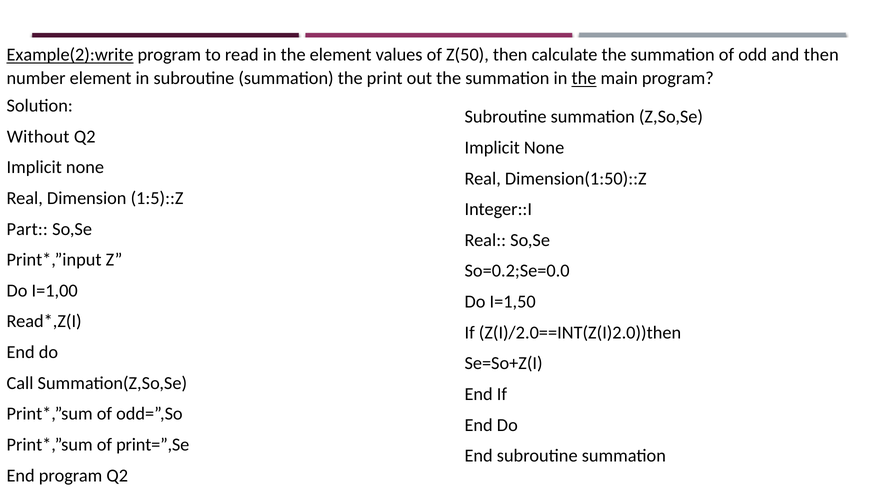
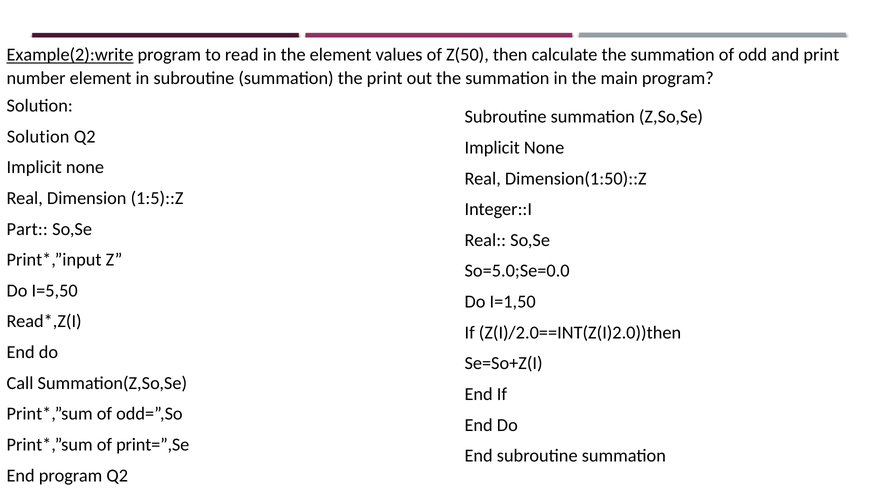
and then: then -> print (821, 55)
the underline: present -> none (584, 78)
Without: Without -> Solution (38, 137)
So=0.2;Se=0.0: So=0.2;Se=0.0 -> So=5.0;Se=0.0 (517, 271)
I=1,00: I=1,00 -> I=5,50 (55, 291)
